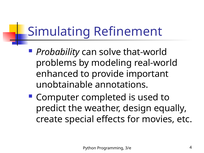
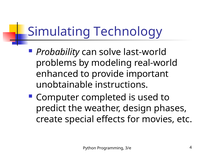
Refinement: Refinement -> Technology (128, 32)
that-world: that-world -> last-world (145, 52)
annotations: annotations -> instructions (122, 85)
equally: equally -> phases (170, 108)
